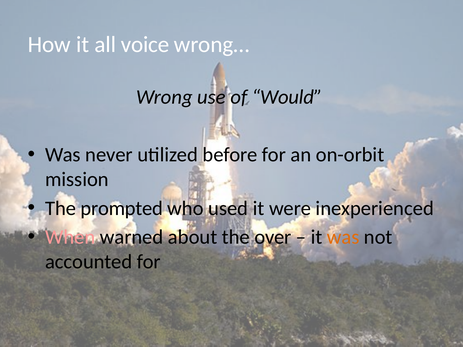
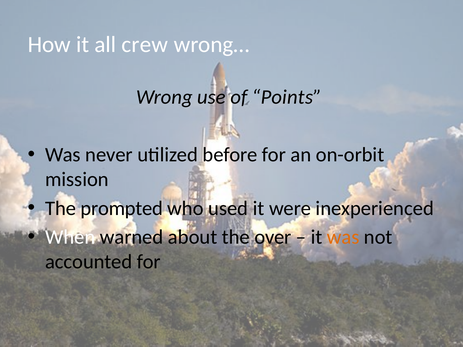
voice: voice -> crew (145, 44)
Would: Would -> Points (287, 97)
When colour: pink -> white (70, 237)
